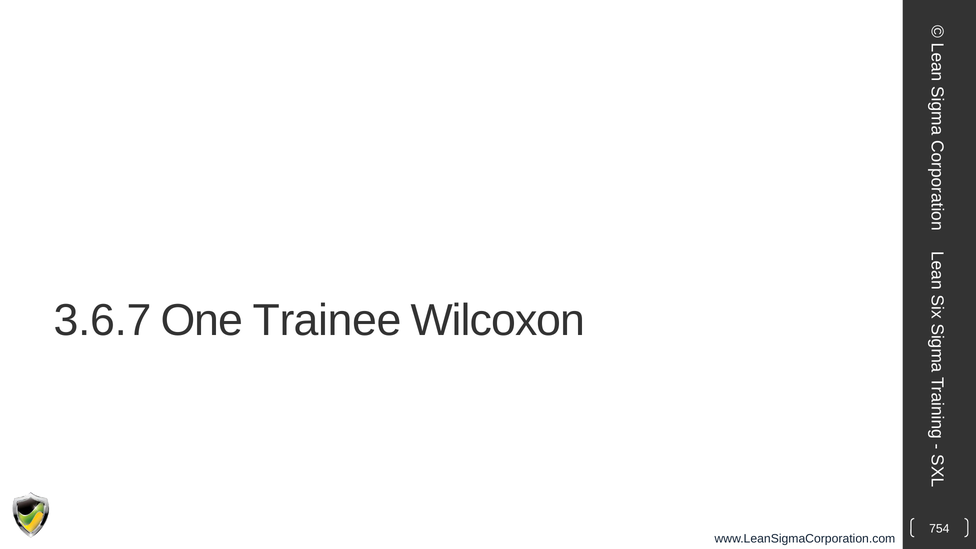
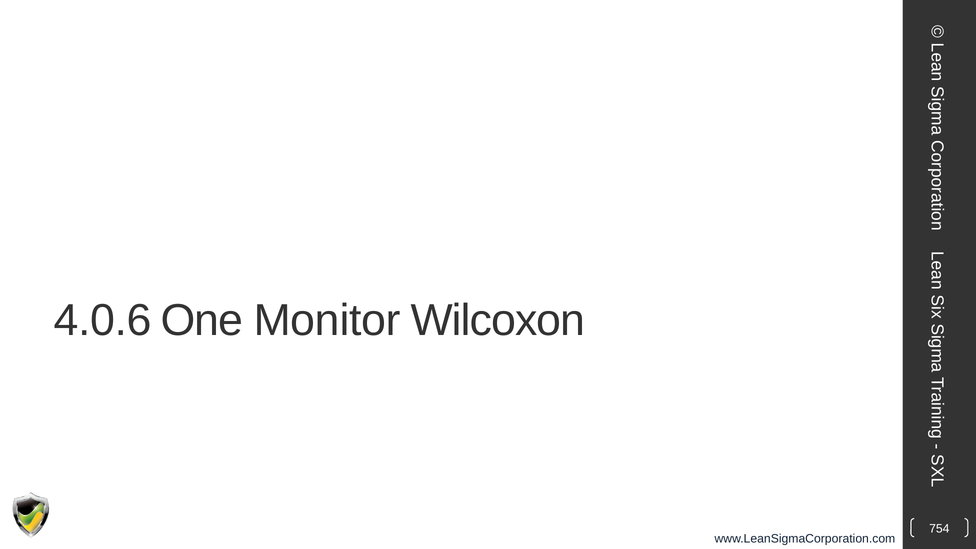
3.6.7: 3.6.7 -> 4.0.6 (103, 321)
Trainee: Trainee -> Monitor (327, 321)
